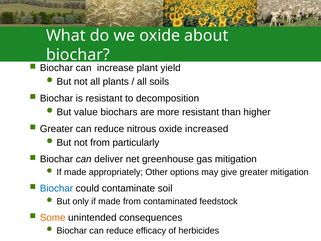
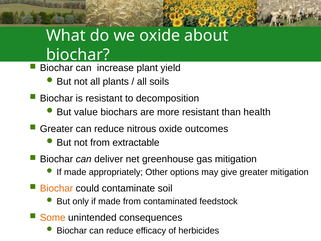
higher: higher -> health (257, 112)
increased: increased -> outcomes (207, 129)
particularly: particularly -> extractable (136, 142)
Biochar colour: blue -> orange (56, 188)
